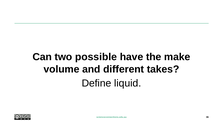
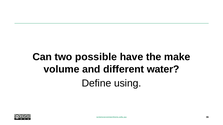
takes: takes -> water (163, 69)
liquid: liquid -> using (128, 84)
